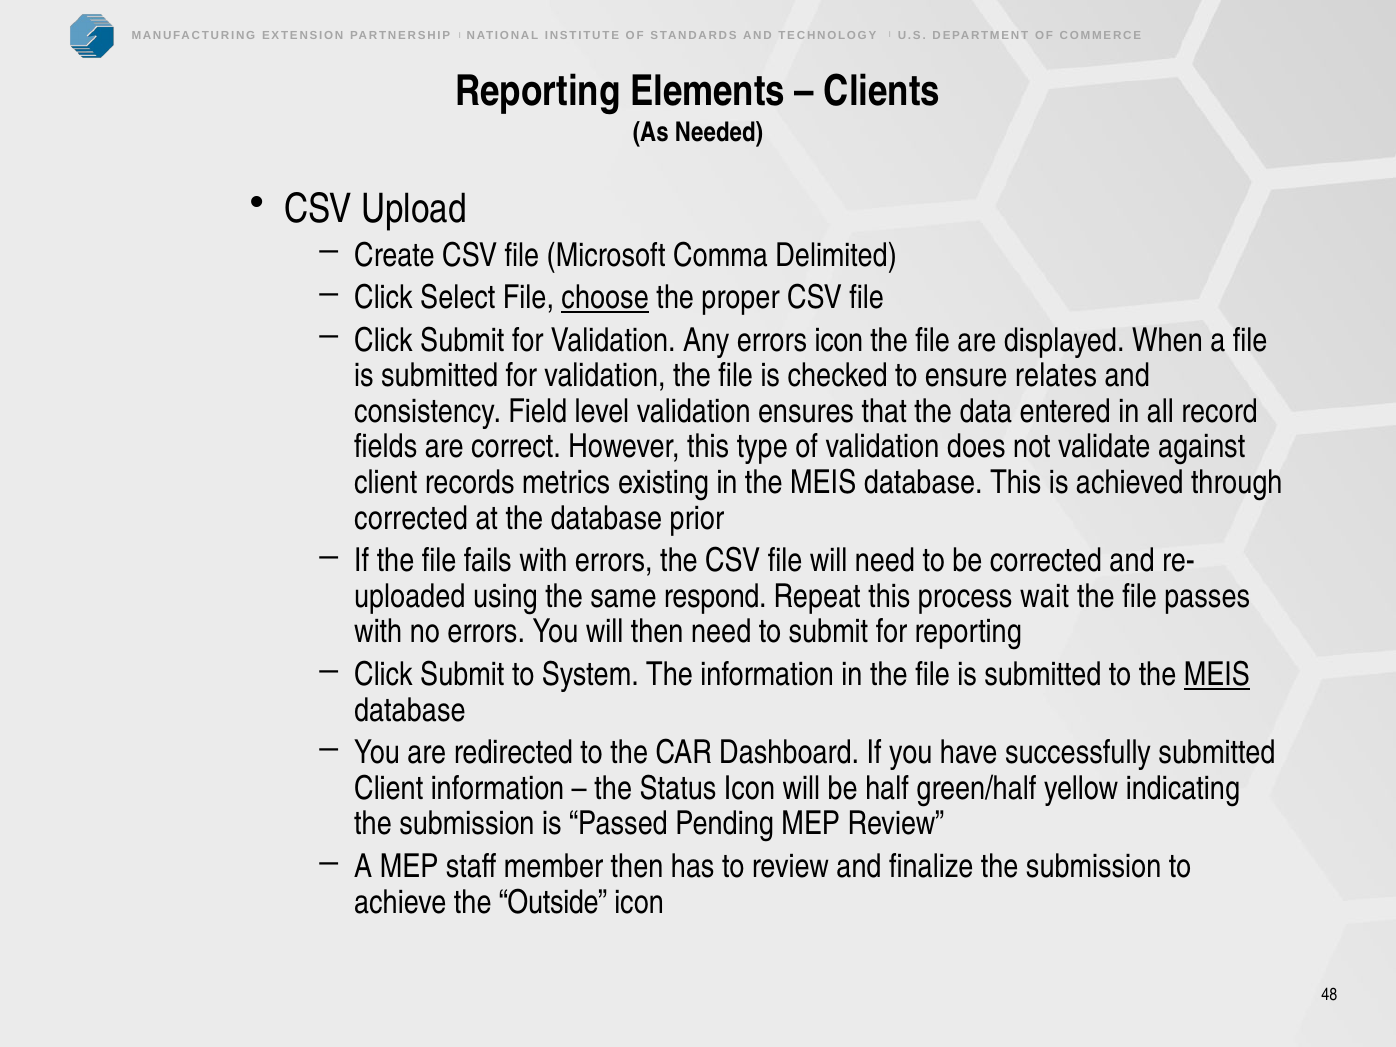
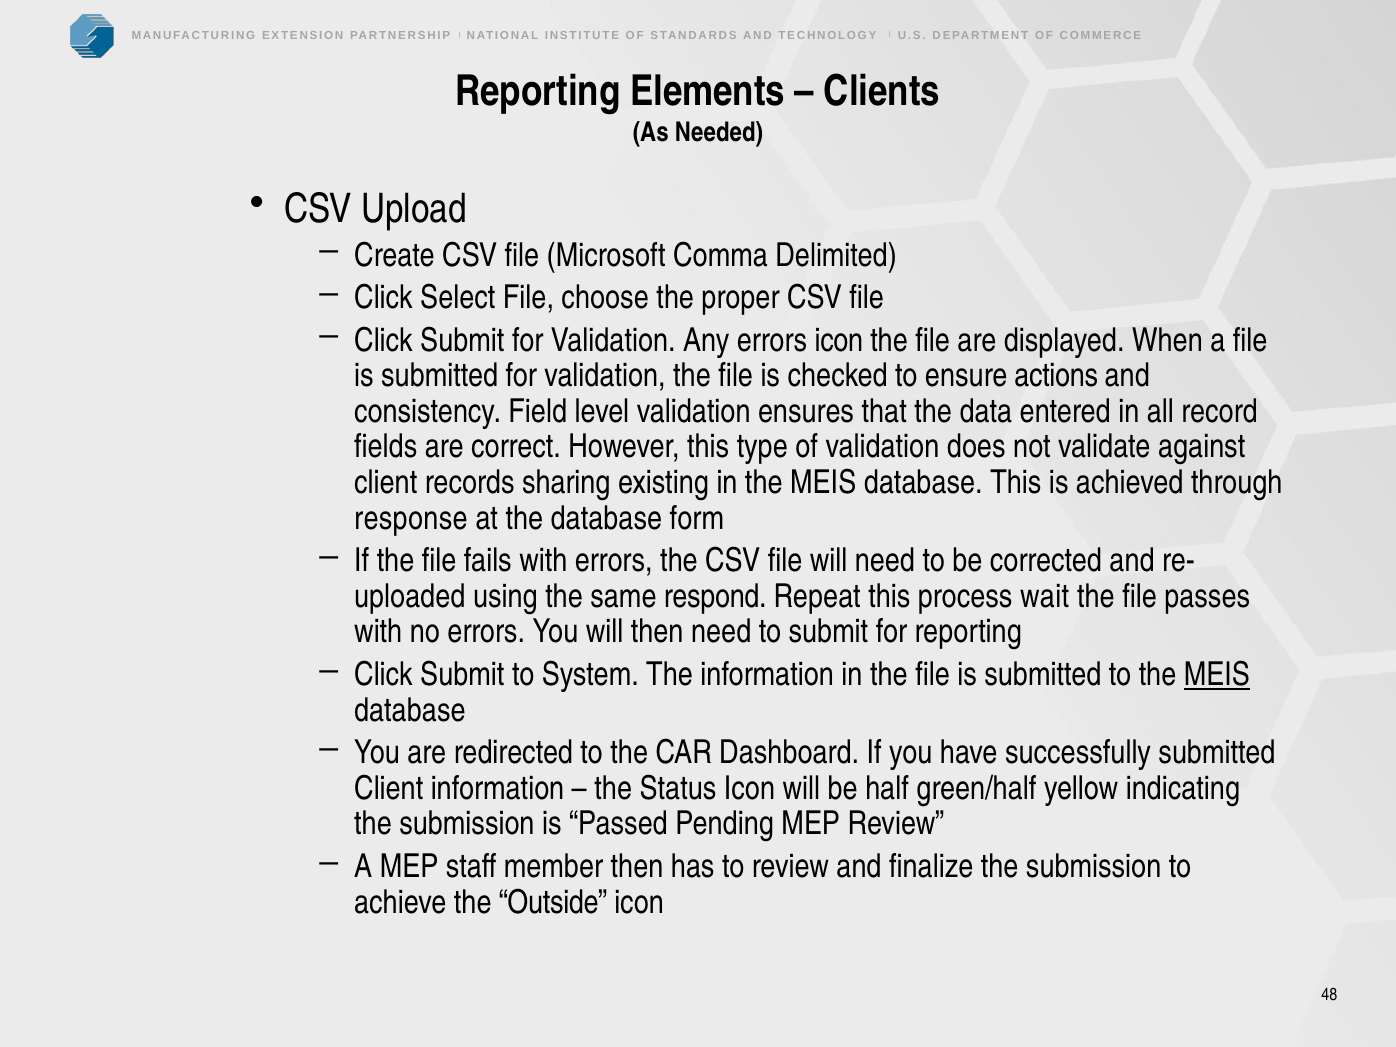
choose underline: present -> none (605, 298)
relates: relates -> actions (1056, 376)
metrics: metrics -> sharing (566, 483)
corrected: corrected -> response (411, 518)
prior: prior -> form (697, 518)
